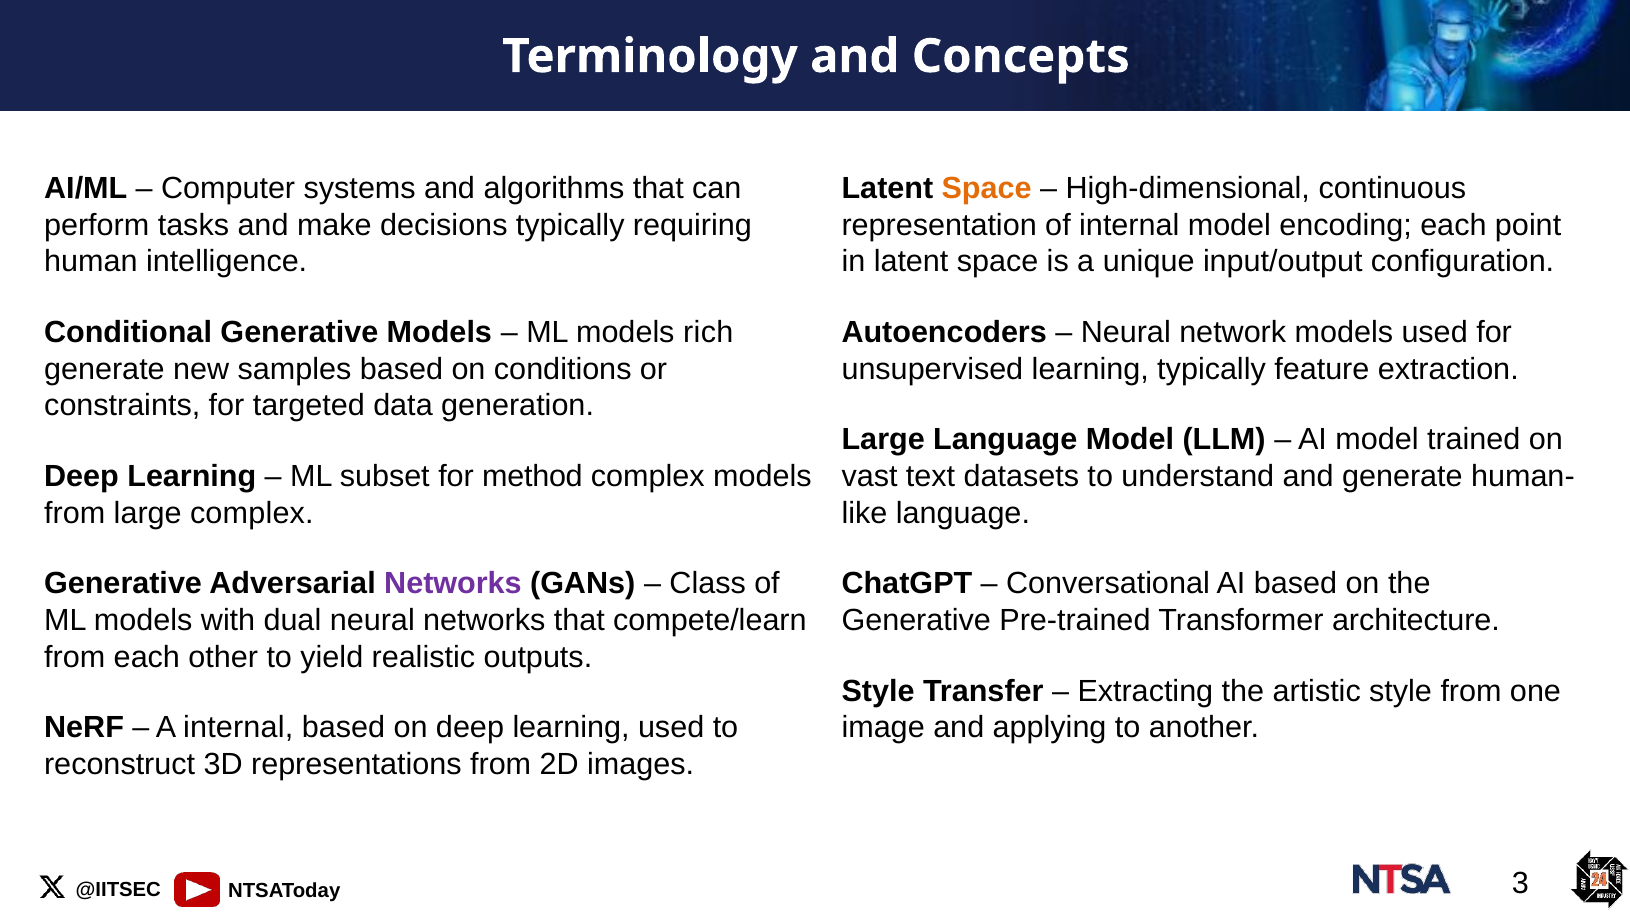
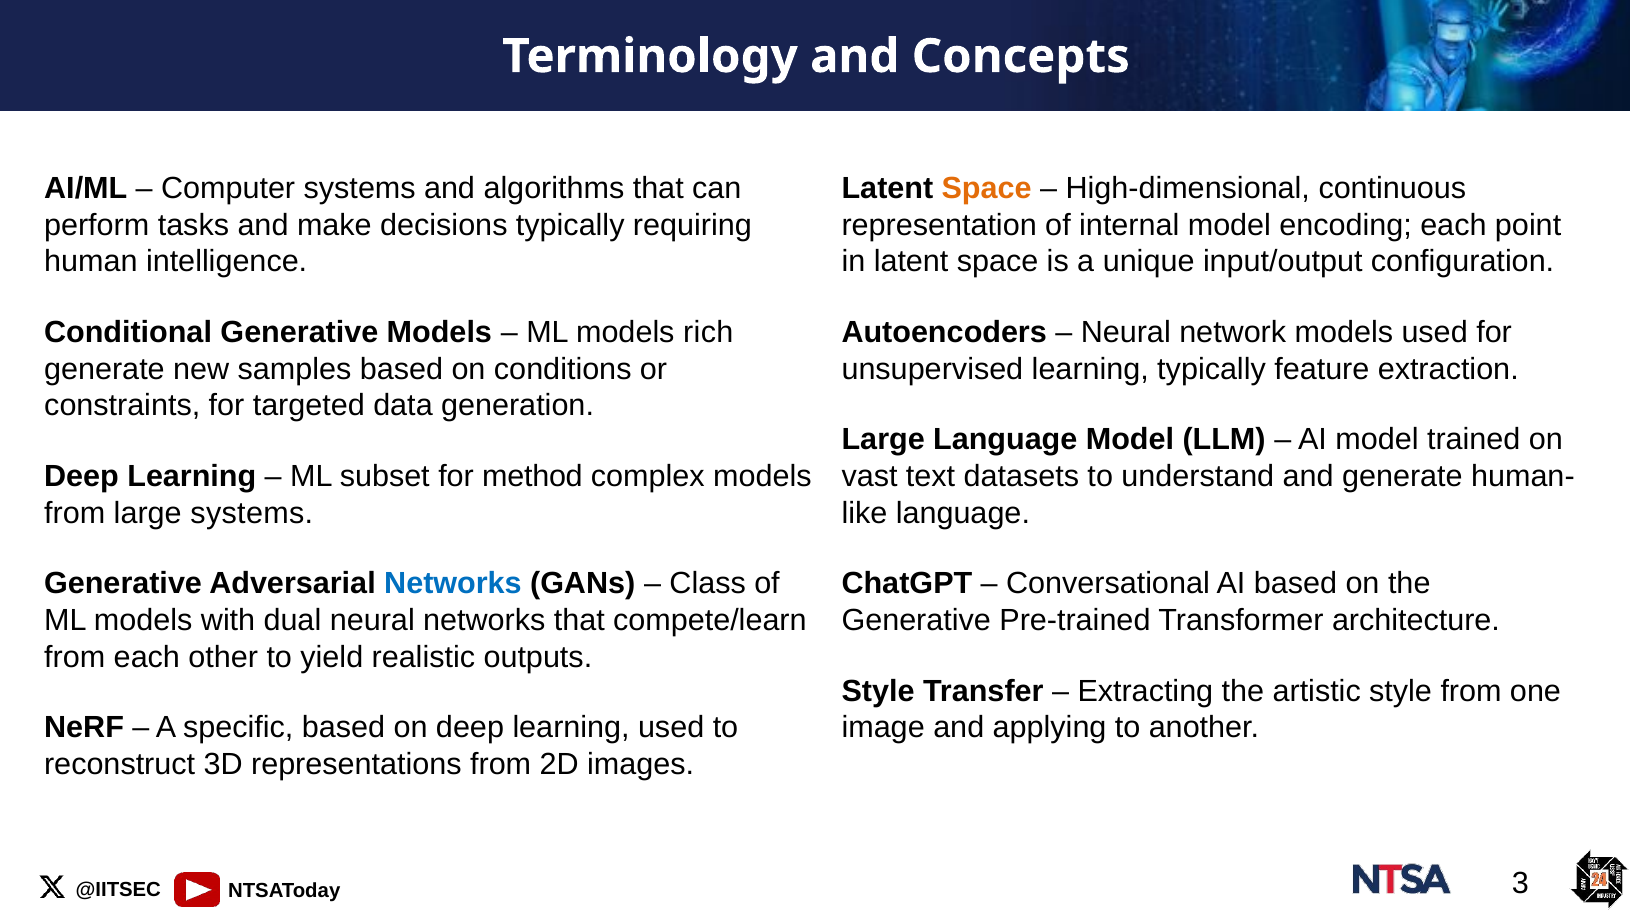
large complex: complex -> systems (252, 513)
Networks colour: purple -> blue (453, 584)
A internal: internal -> specific (238, 728)
